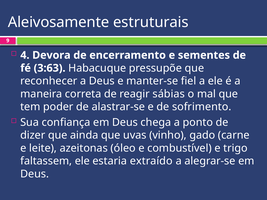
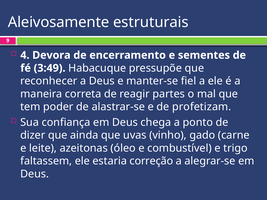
3:63: 3:63 -> 3:49 (50, 68)
sábias: sábias -> partes (169, 94)
sofrimento: sofrimento -> profetizam (202, 107)
extraído: extraído -> correção (151, 161)
